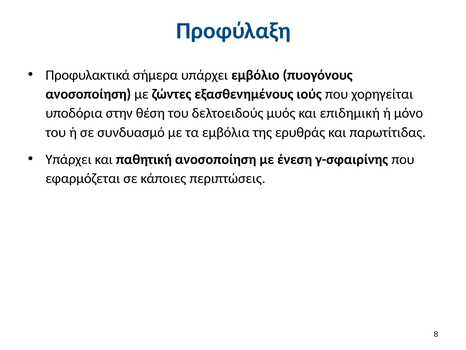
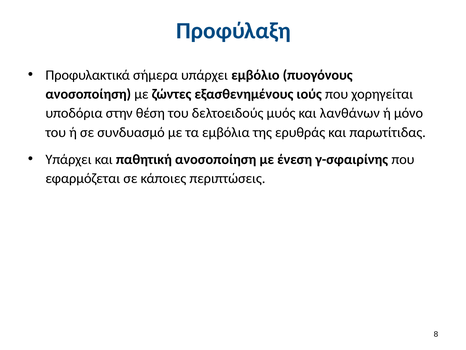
επιδημική: επιδημική -> λανθάνων (350, 113)
